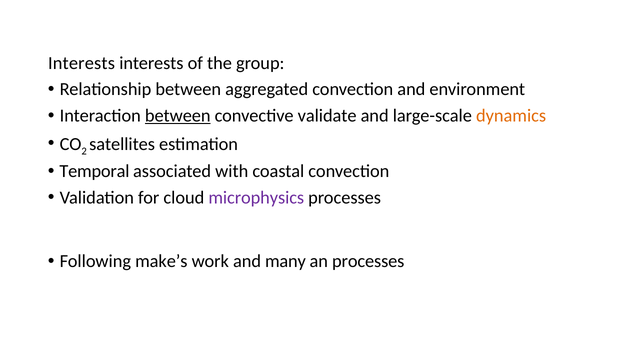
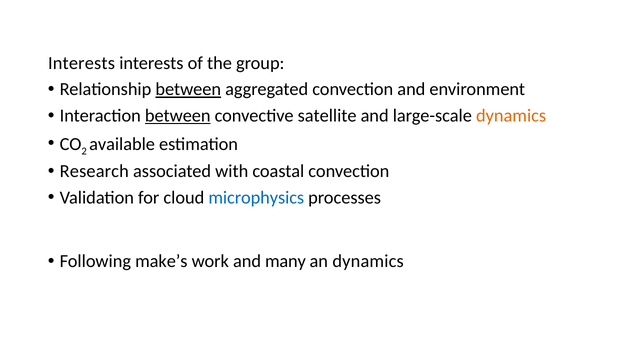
between underline: none -> present (188, 89)
validate: validate -> satellite (327, 116)
satellites: satellites -> available (122, 144)
Temporal: Temporal -> Research (94, 171)
microphysics colour: purple -> blue (256, 198)
an processes: processes -> dynamics (368, 261)
